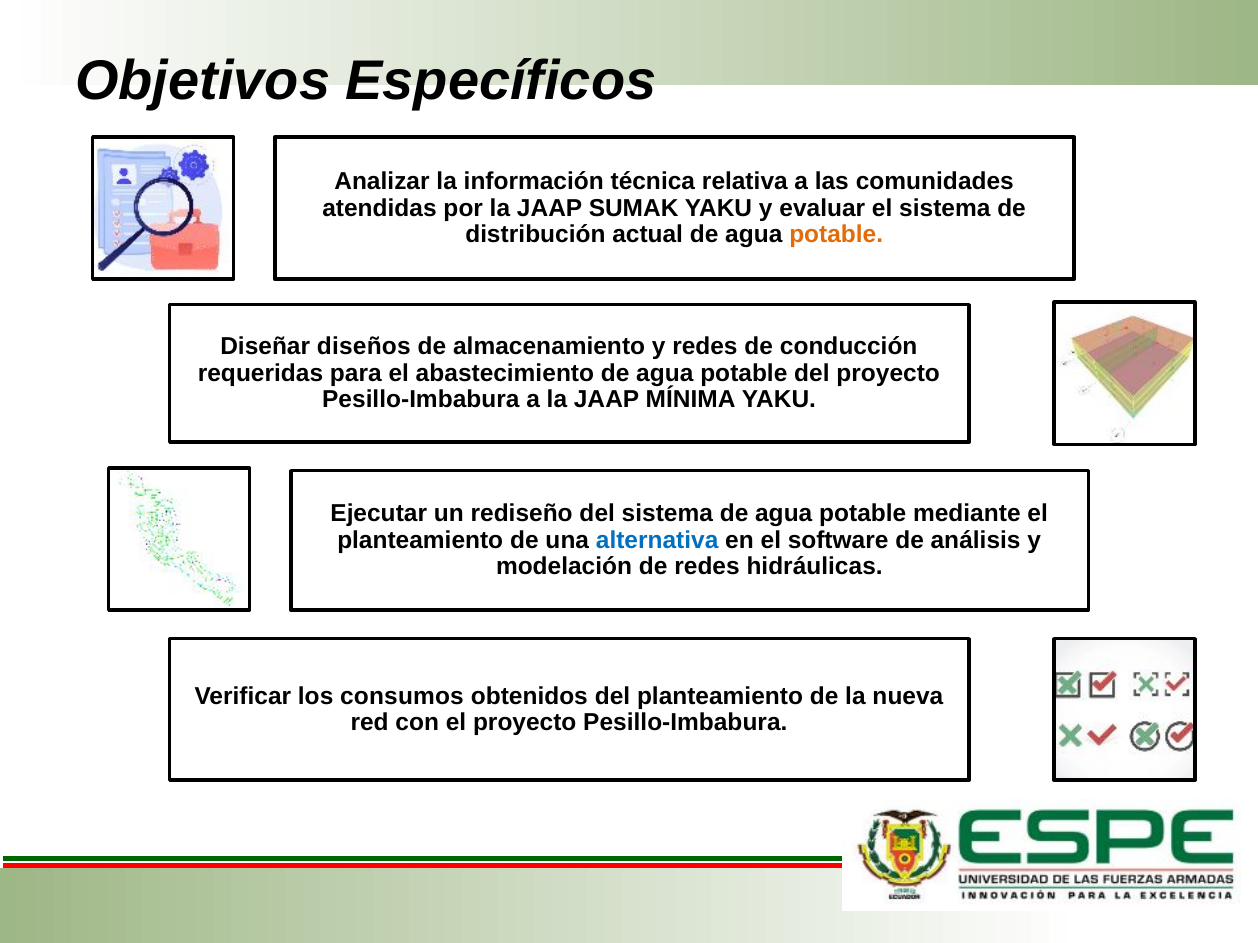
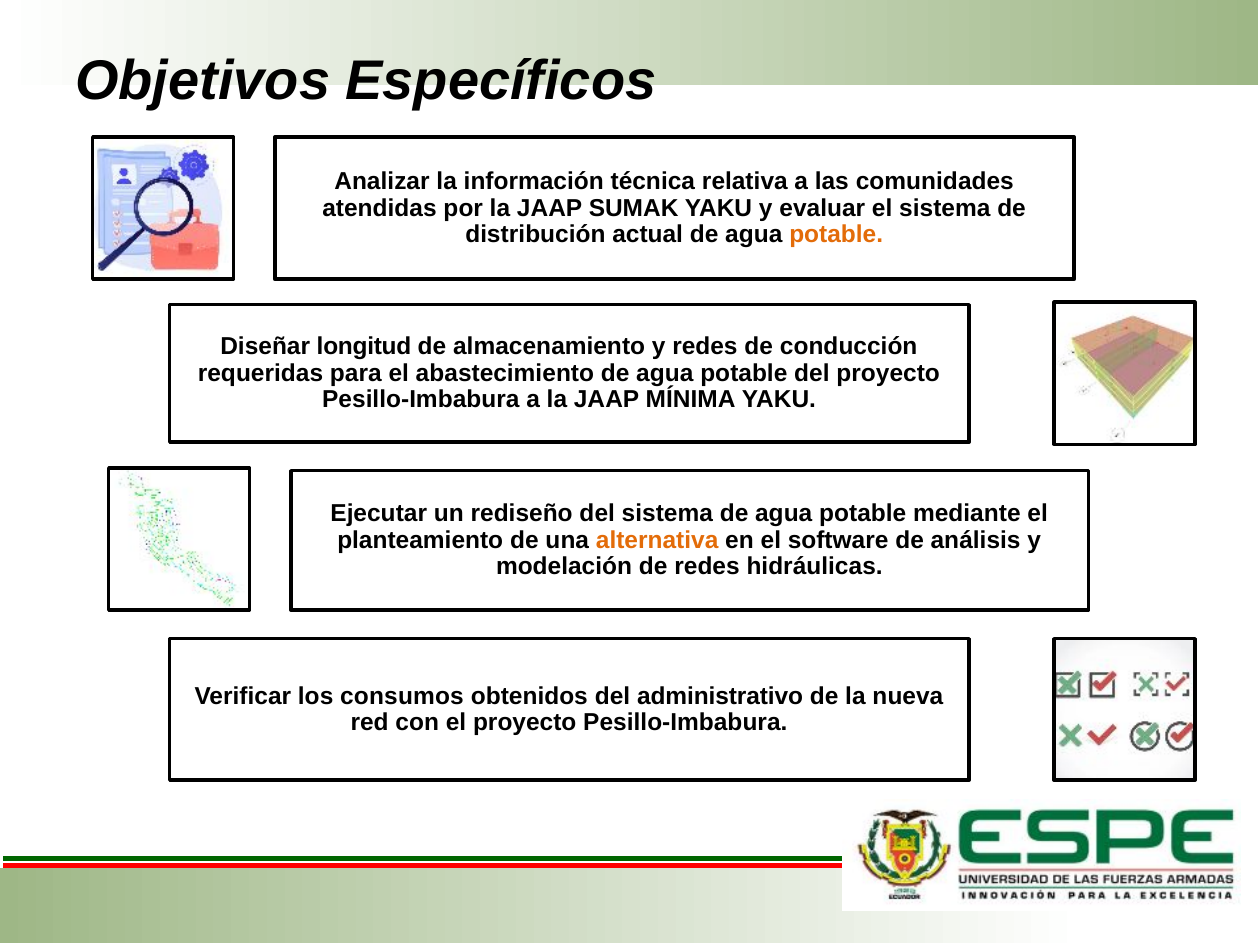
diseños: diseños -> longitud (364, 347)
alternativa colour: blue -> orange (657, 541)
del planteamiento: planteamiento -> administrativo (720, 696)
